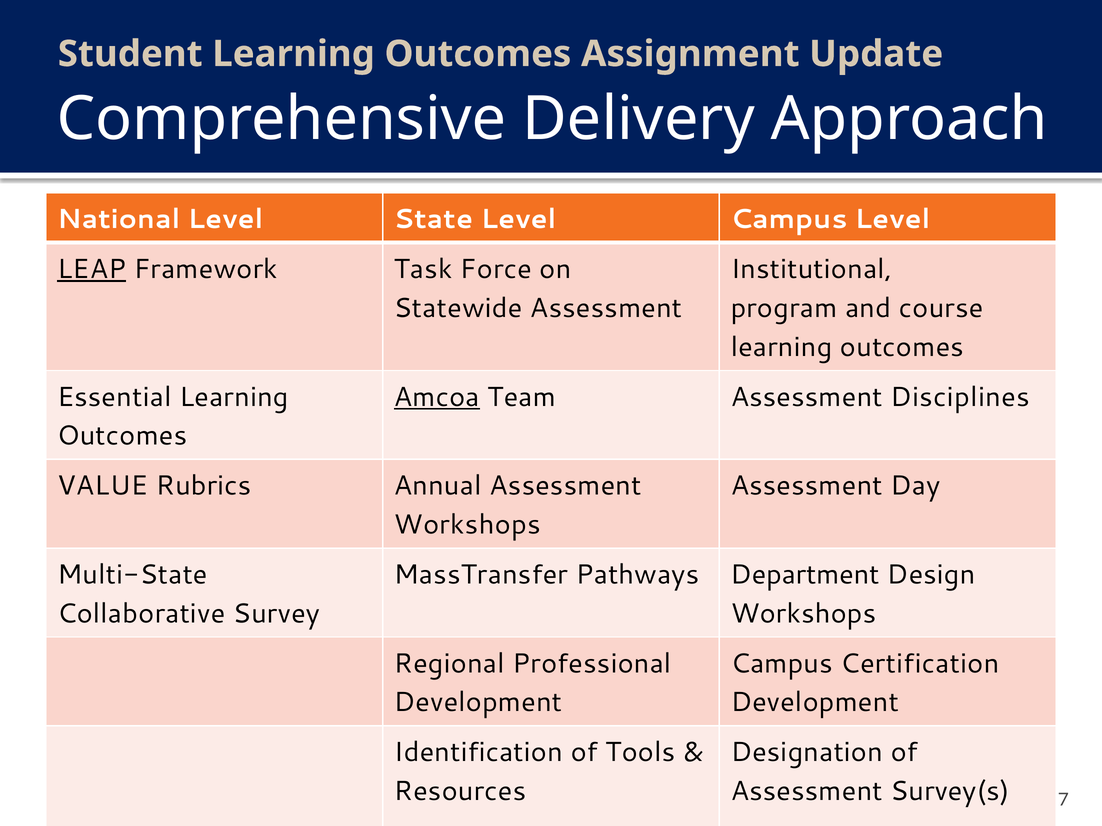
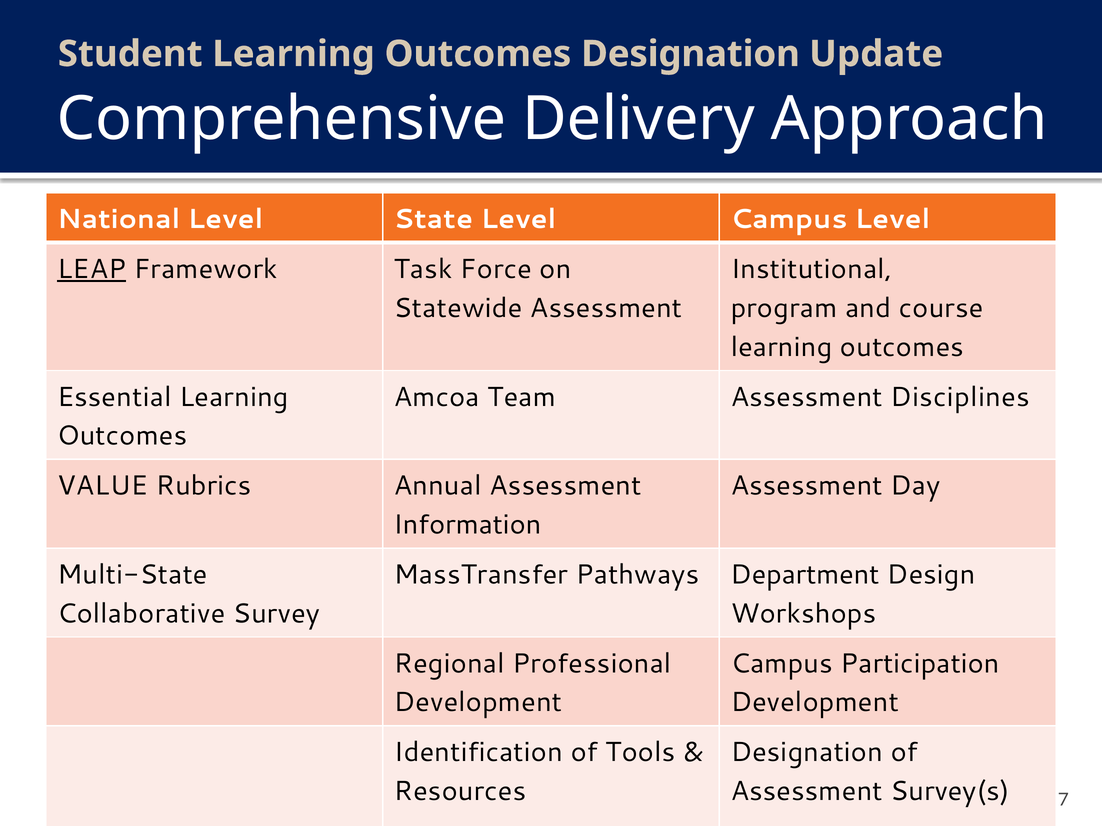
Outcomes Assignment: Assignment -> Designation (690, 54)
Amcoa underline: present -> none (437, 397)
Workshops: Workshops -> Information (467, 525)
Certification: Certification -> Participation (920, 664)
